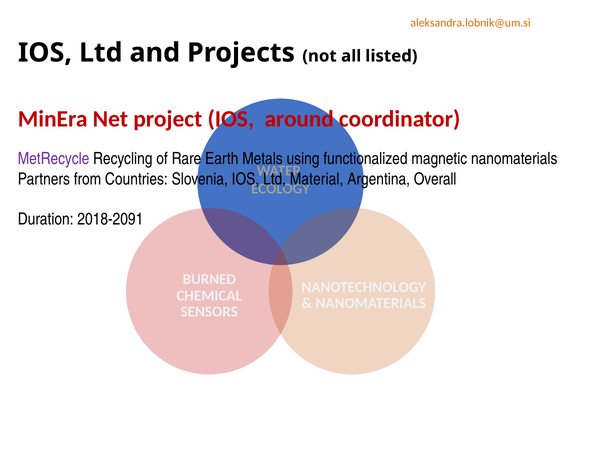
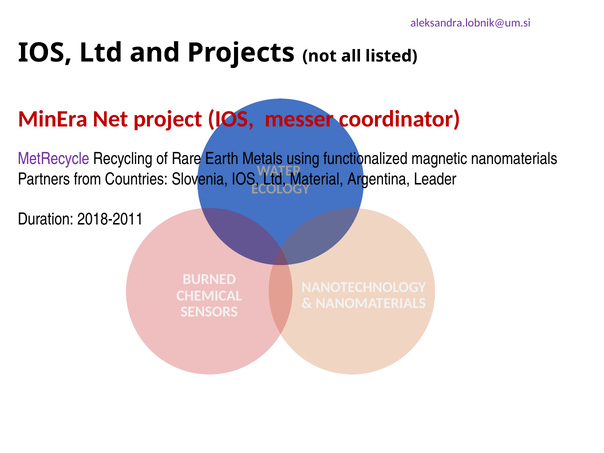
aleksandra.lobnik@um.si colour: orange -> purple (471, 23)
around: around -> messer (299, 119)
Overall: Overall -> Leader (435, 179)
2018-2091: 2018-2091 -> 2018-2011 (110, 219)
